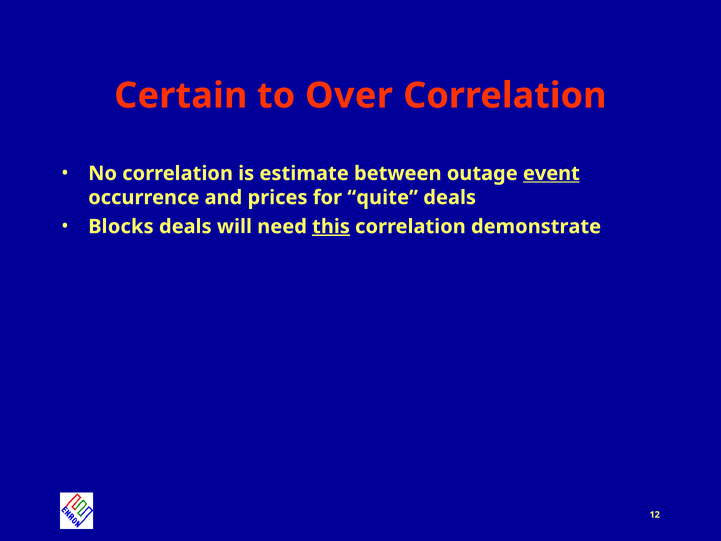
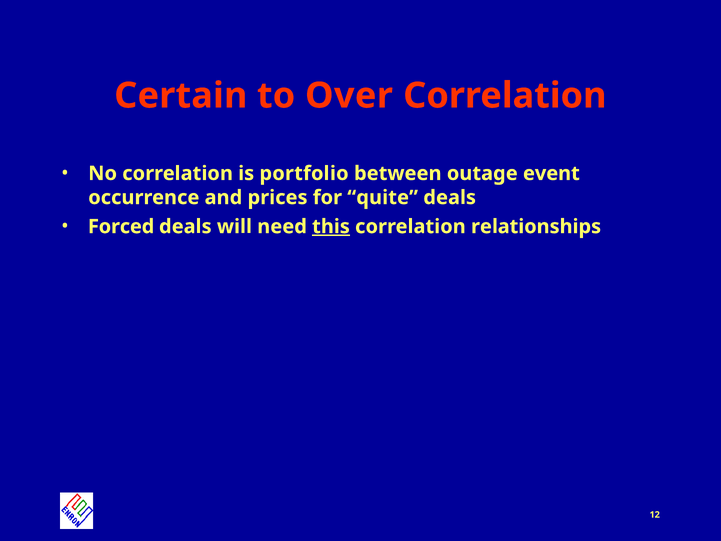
estimate: estimate -> portfolio (304, 173)
event underline: present -> none (551, 173)
Blocks: Blocks -> Forced (121, 226)
demonstrate: demonstrate -> relationships (536, 226)
